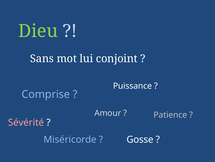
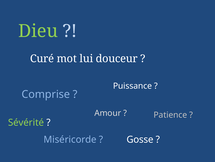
Sans: Sans -> Curé (42, 58)
conjoint: conjoint -> douceur (117, 58)
Sévérité colour: pink -> light green (26, 122)
